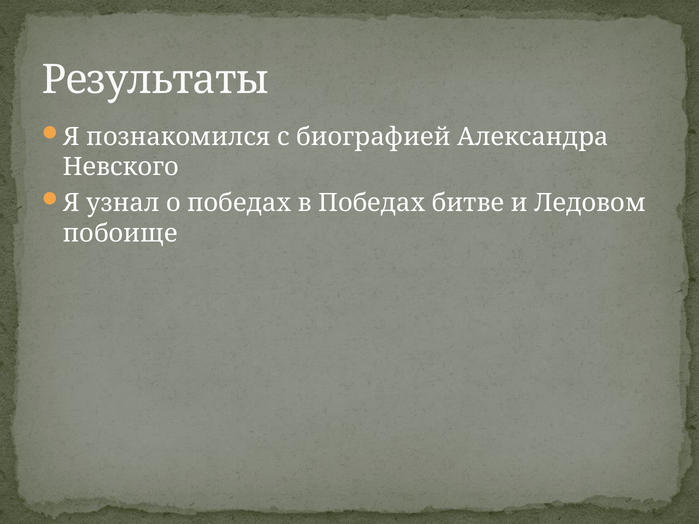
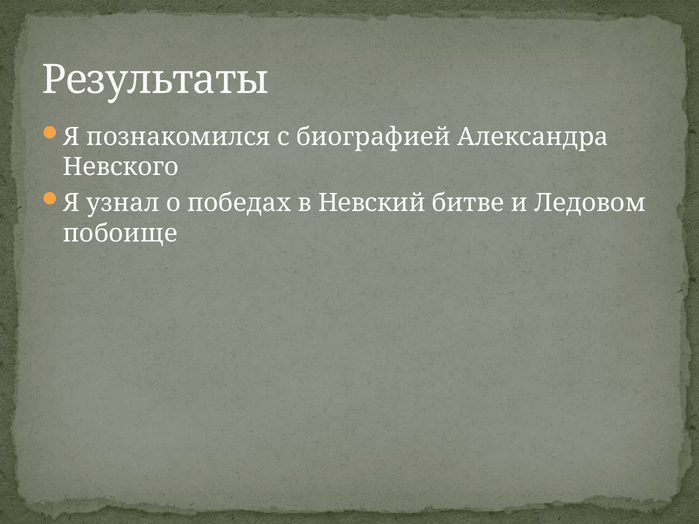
в Победах: Победах -> Невский (372, 203)
